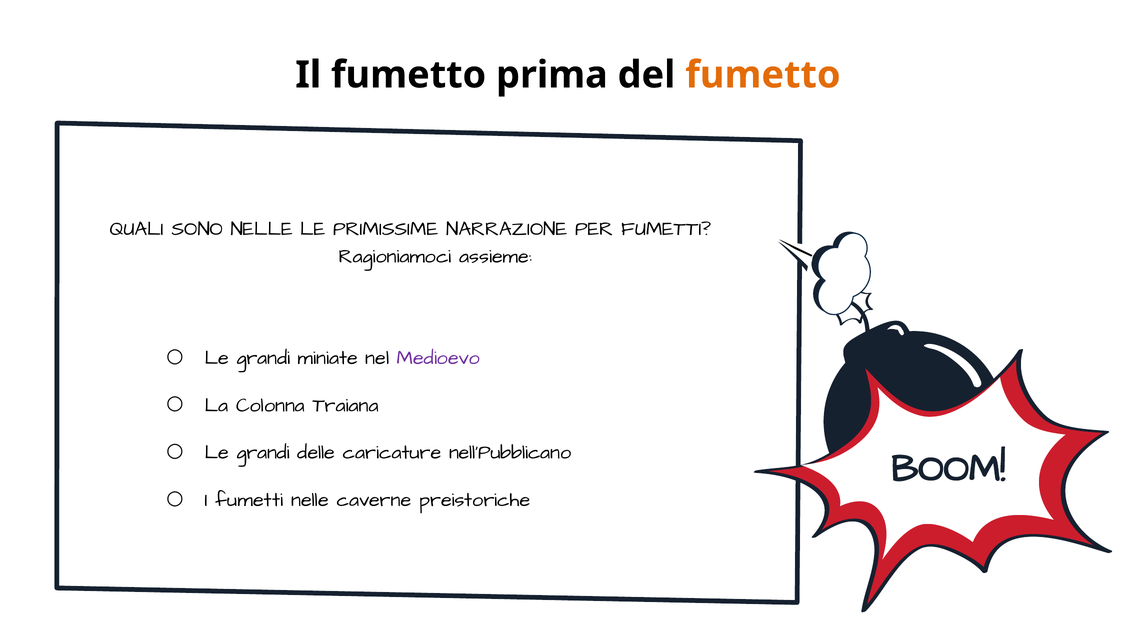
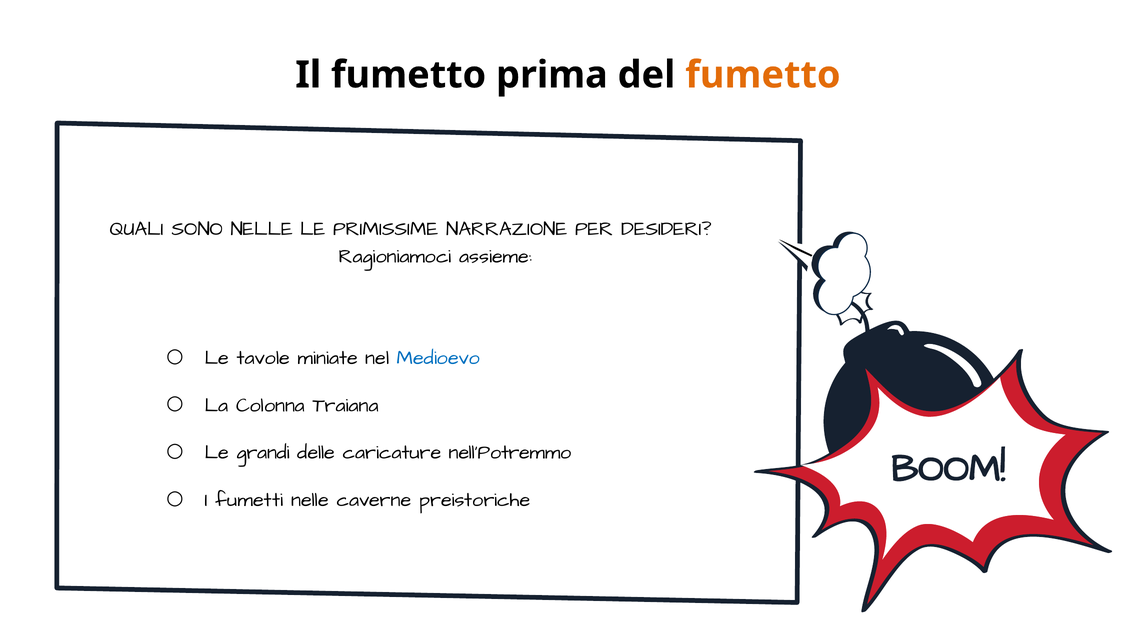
PER FUMETTI: FUMETTI -> DESIDERI (666, 229)
grandi: grandi -> tavole (263, 358)
Medioevo colour: purple -> blue (438, 358)
nell’Pubblicano: nell’Pubblicano -> nell’Potremmo (510, 452)
